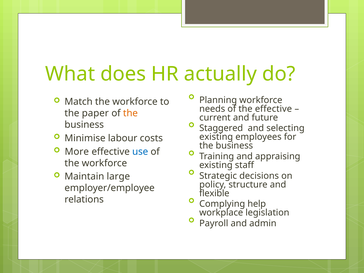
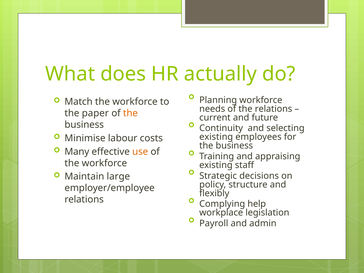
the effective: effective -> relations (274, 109)
Staggered: Staggered -> Continuity (221, 128)
More: More -> Many (77, 152)
use colour: blue -> orange (140, 152)
flexible: flexible -> flexibly (214, 193)
